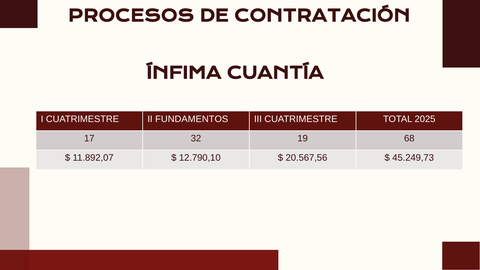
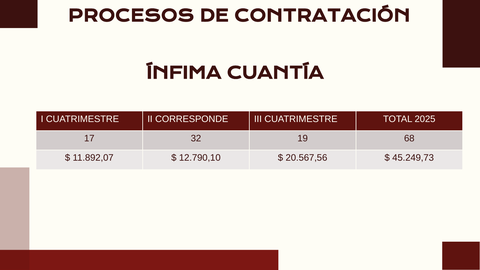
FUNDAMENTOS: FUNDAMENTOS -> CORRESPONDE (192, 119)
